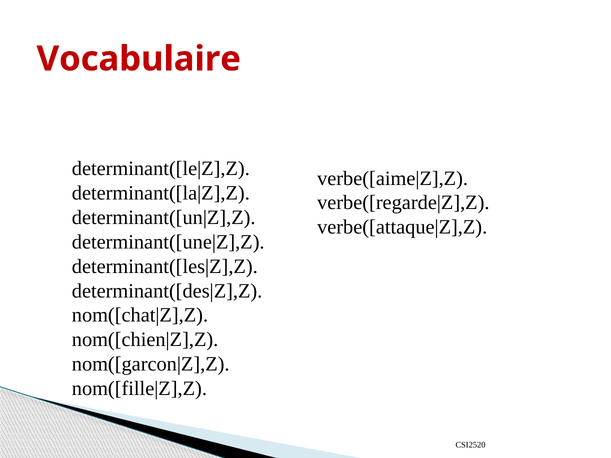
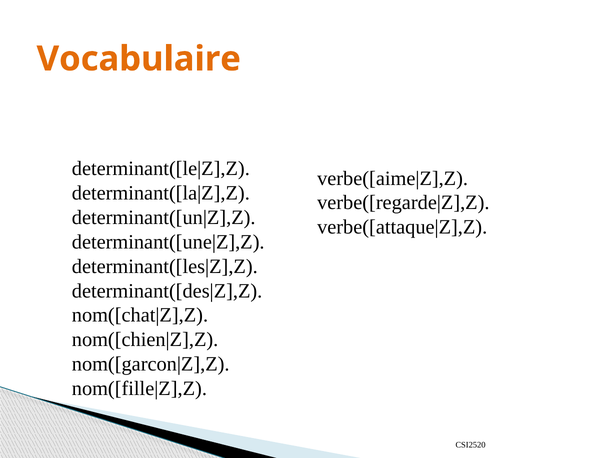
Vocabulaire colour: red -> orange (139, 59)
